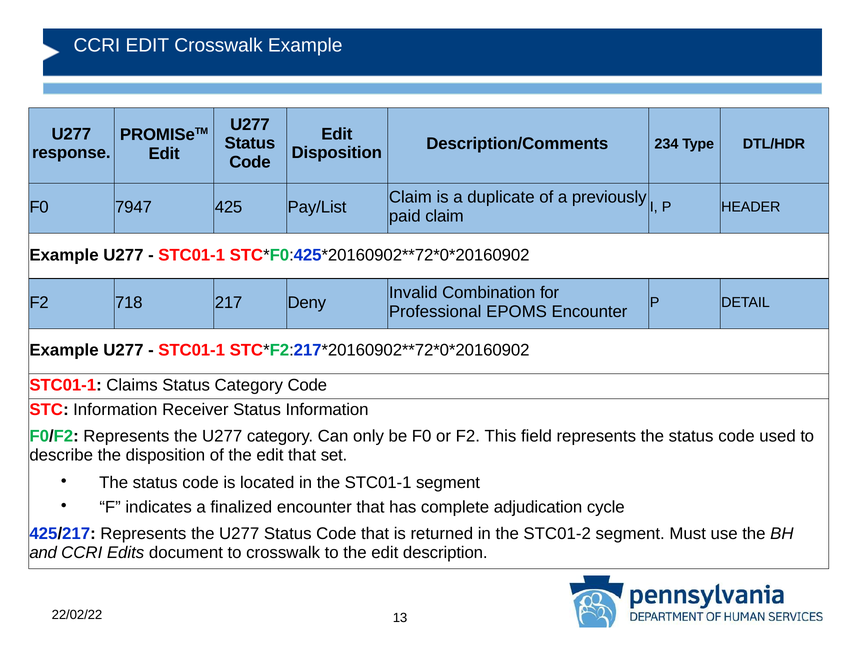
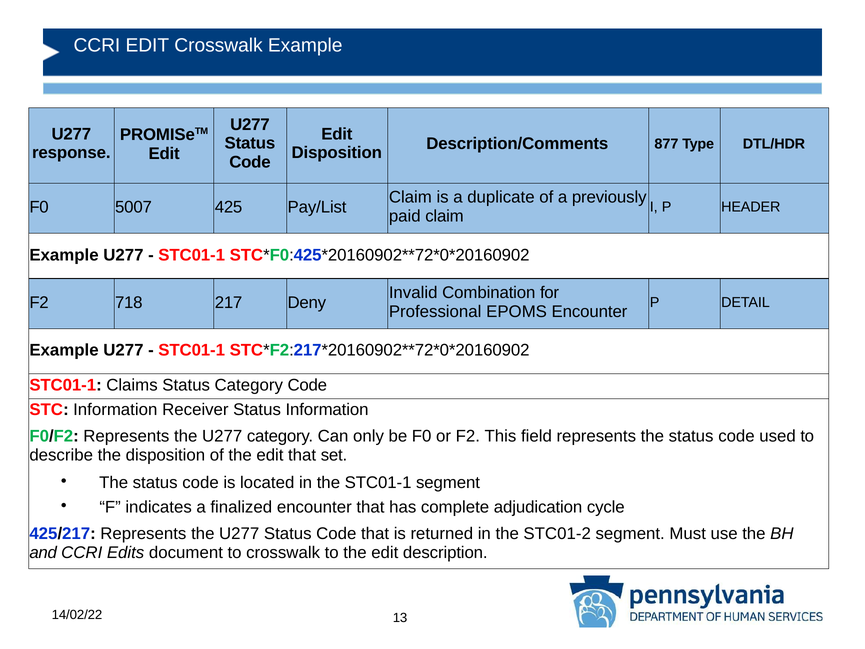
234: 234 -> 877 (666, 144)
7947: 7947 -> 5007 (133, 207)
22/02/22: 22/02/22 -> 14/02/22 (77, 615)
